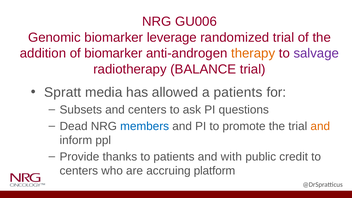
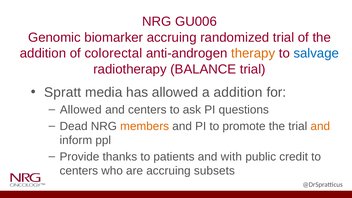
biomarker leverage: leverage -> accruing (172, 37)
of biomarker: biomarker -> colorectal (113, 53)
salvage colour: purple -> blue (316, 53)
a patients: patients -> addition (238, 92)
Subsets: Subsets -> Allowed (81, 110)
members colour: blue -> orange (145, 126)
platform: platform -> subsets (214, 171)
